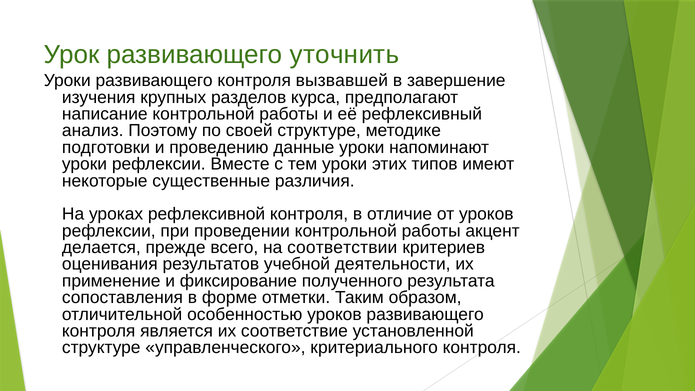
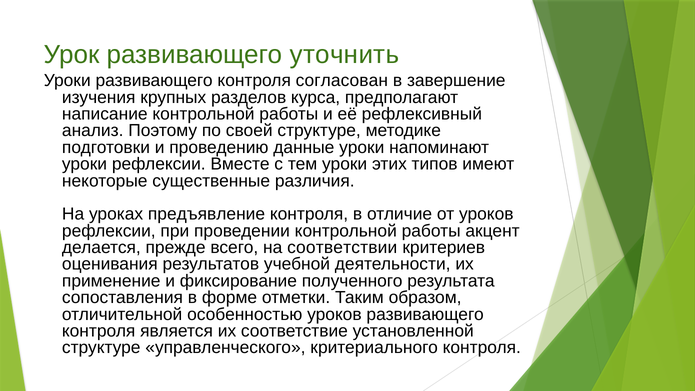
вызвавшей: вызвавшей -> согласован (342, 81)
рефлексивной: рефлексивной -> предъявление (207, 214)
